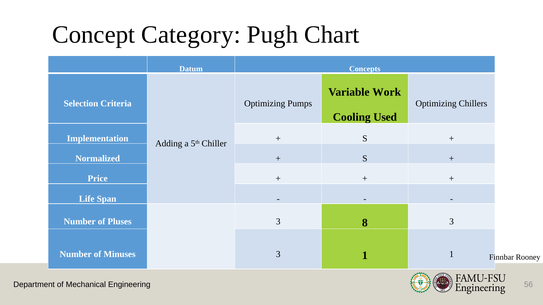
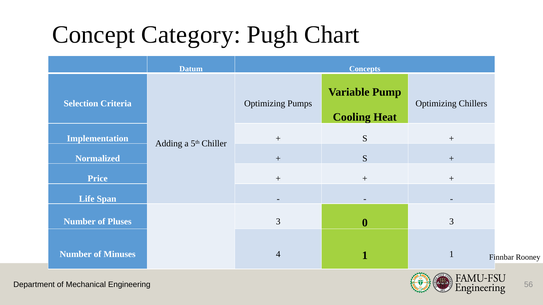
Work: Work -> Pump (387, 92)
Used: Used -> Heat (385, 117)
8: 8 -> 0 (365, 223)
Minuses 3: 3 -> 4 (278, 254)
